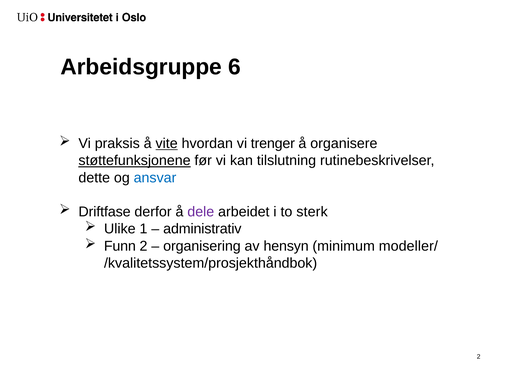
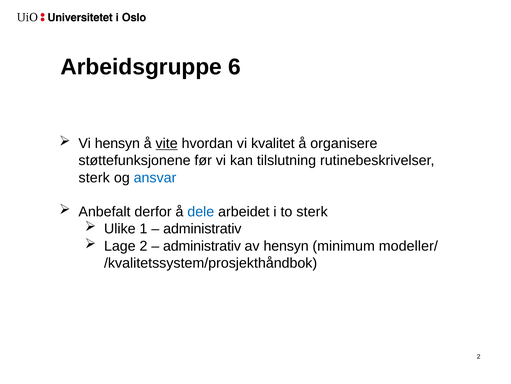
Vi praksis: praksis -> hensyn (117, 143)
trenger: trenger -> kvalitet (273, 143)
støttefunksjonene underline: present -> none (135, 160)
dette: dette -> sterk (94, 177)
Driftfase: Driftfase -> Anbefalt (104, 211)
dele colour: purple -> blue (201, 211)
Funn: Funn -> Lage (120, 246)
organisering: organisering -> administrativ (202, 246)
